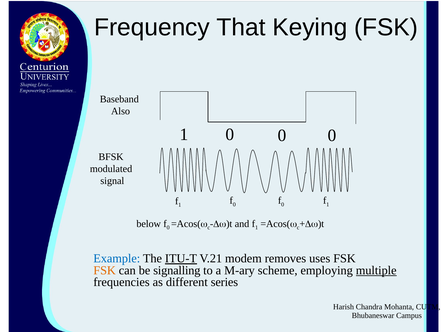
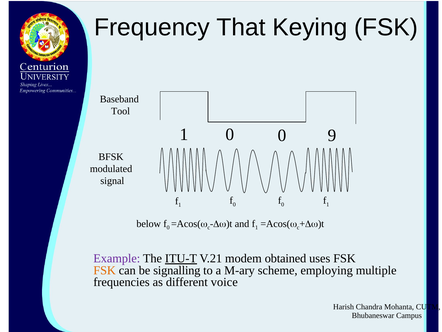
Also: Also -> Tool (121, 111)
1 0: 0 -> 9 (332, 135)
Example colour: blue -> purple (117, 258)
removes: removes -> obtained (286, 258)
multiple underline: present -> none (376, 270)
series: series -> voice (224, 282)
